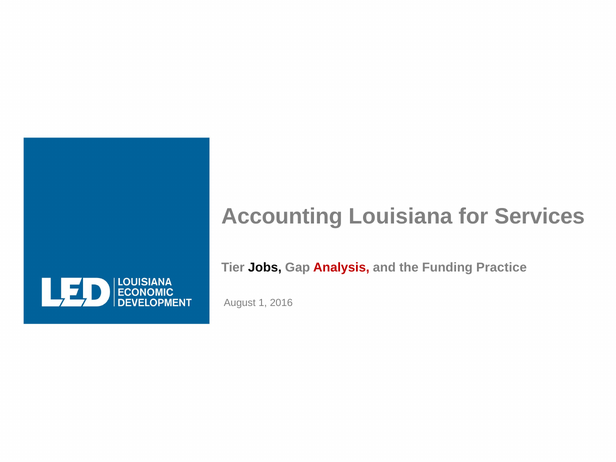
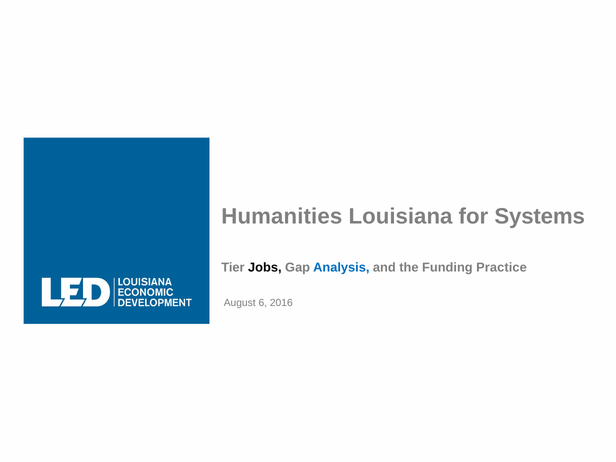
Accounting: Accounting -> Humanities (282, 216)
Services: Services -> Systems (540, 216)
Analysis colour: red -> blue (341, 267)
1: 1 -> 6 (263, 303)
